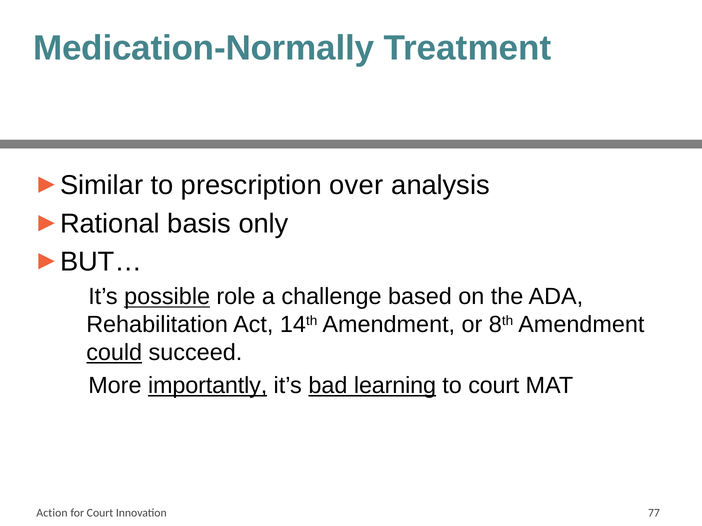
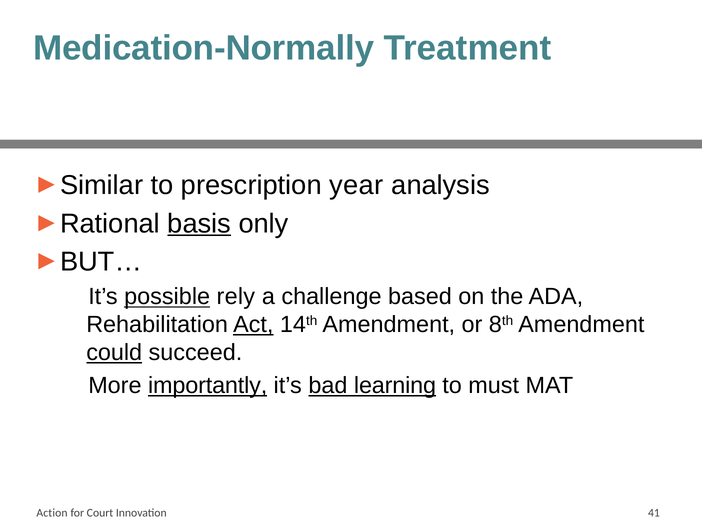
over: over -> year (356, 186)
basis underline: none -> present (199, 224)
role: role -> rely (236, 297)
Act underline: none -> present (253, 325)
to court: court -> must (494, 386)
77: 77 -> 41 (654, 513)
